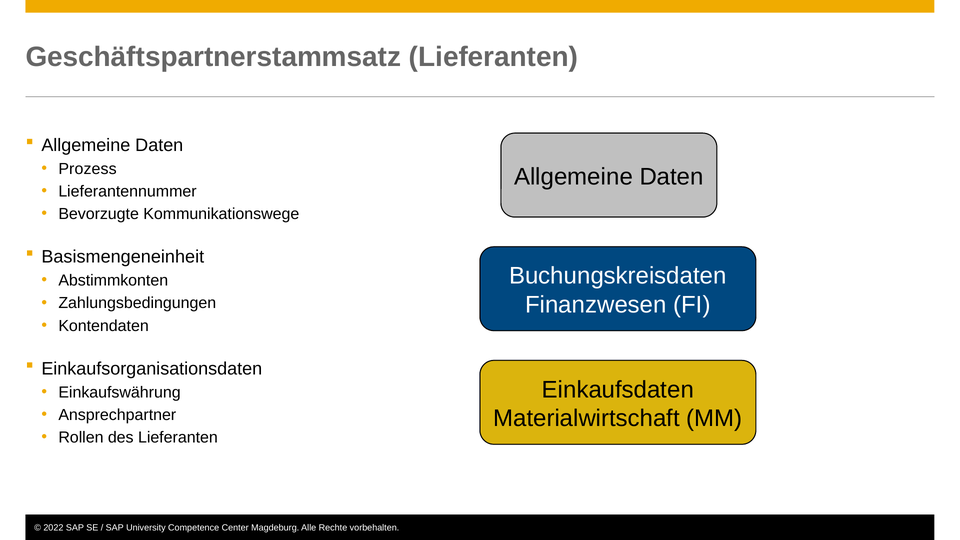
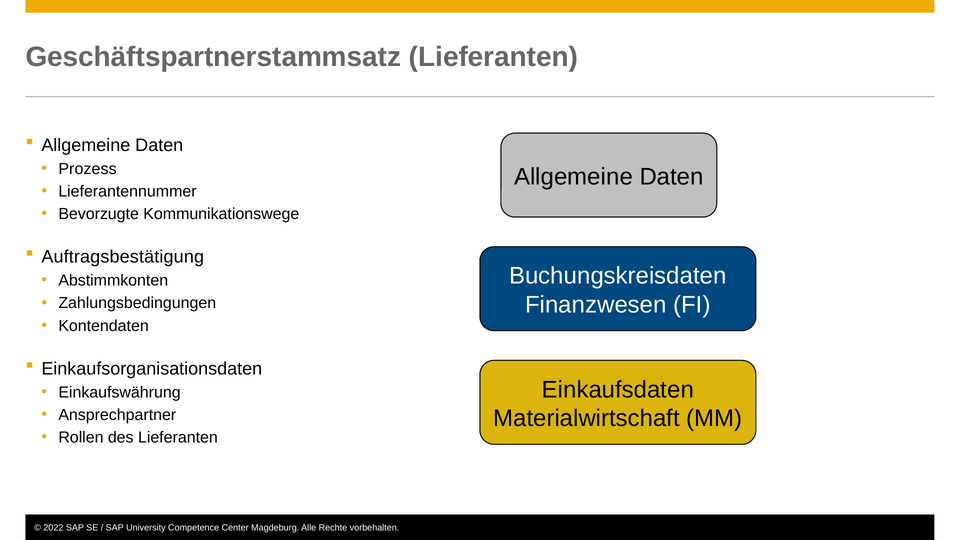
Basismengeneinheit: Basismengeneinheit -> Auftragsbestätigung (123, 257)
